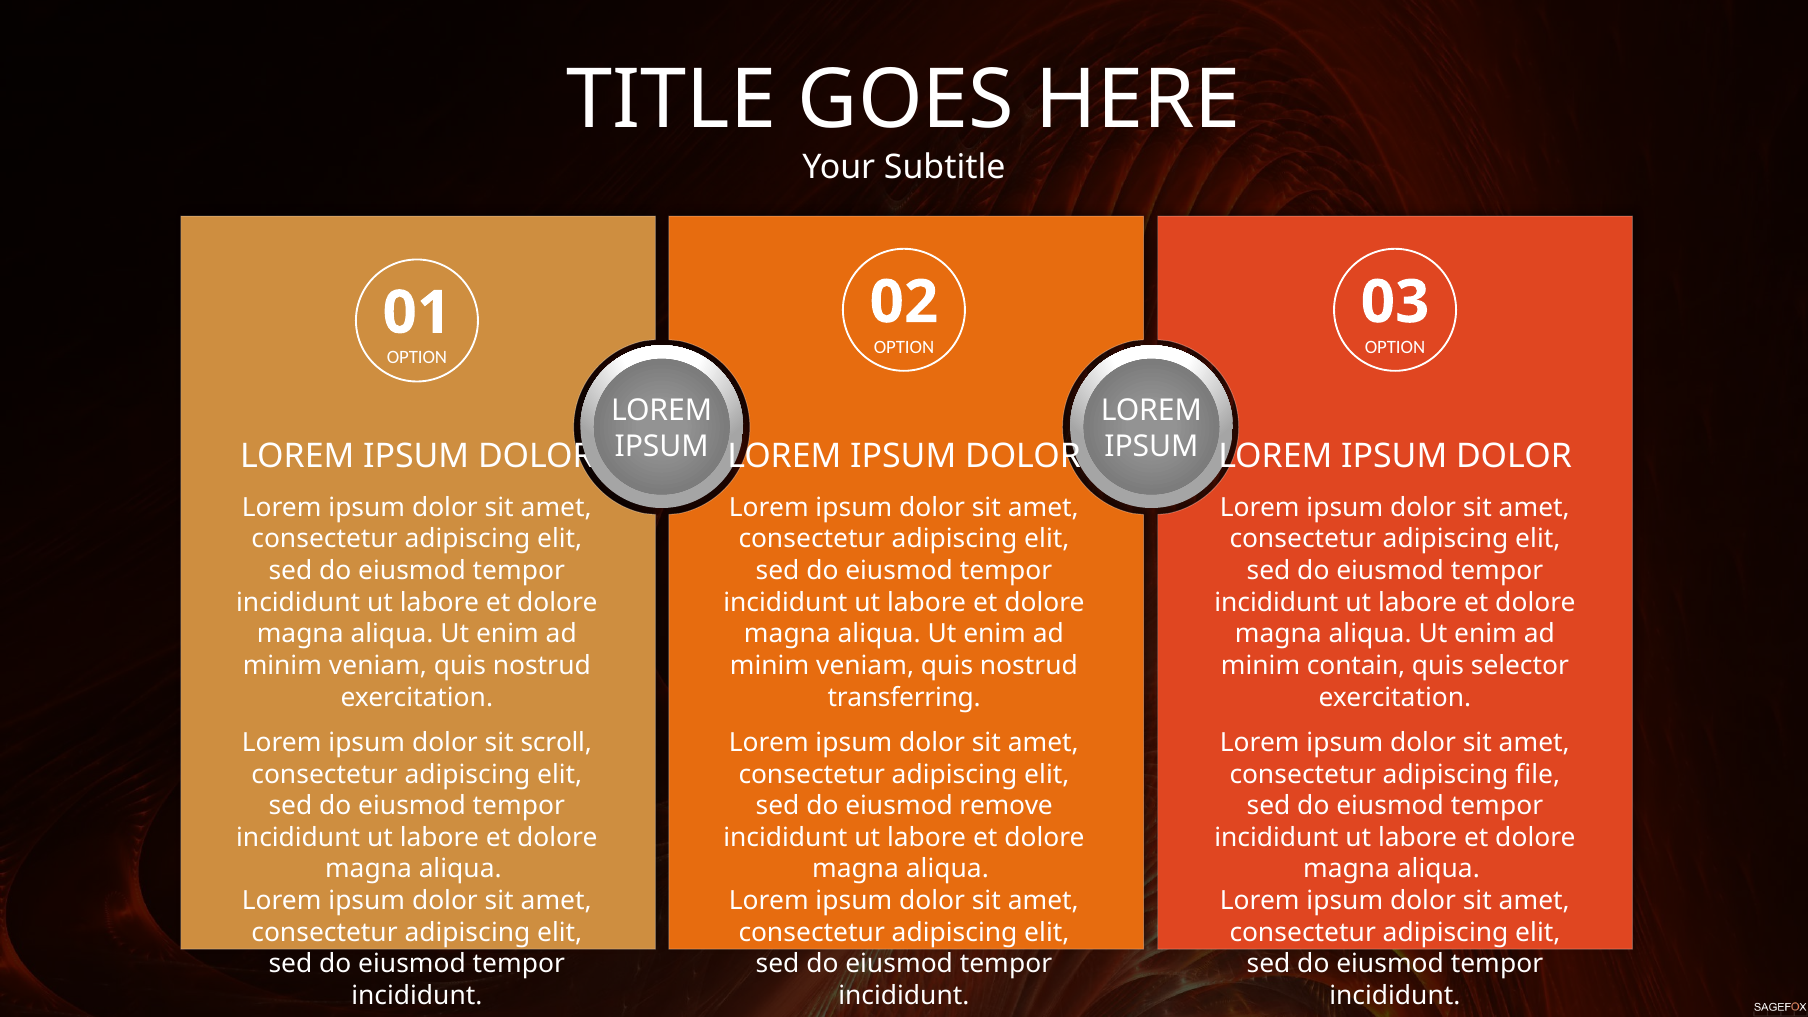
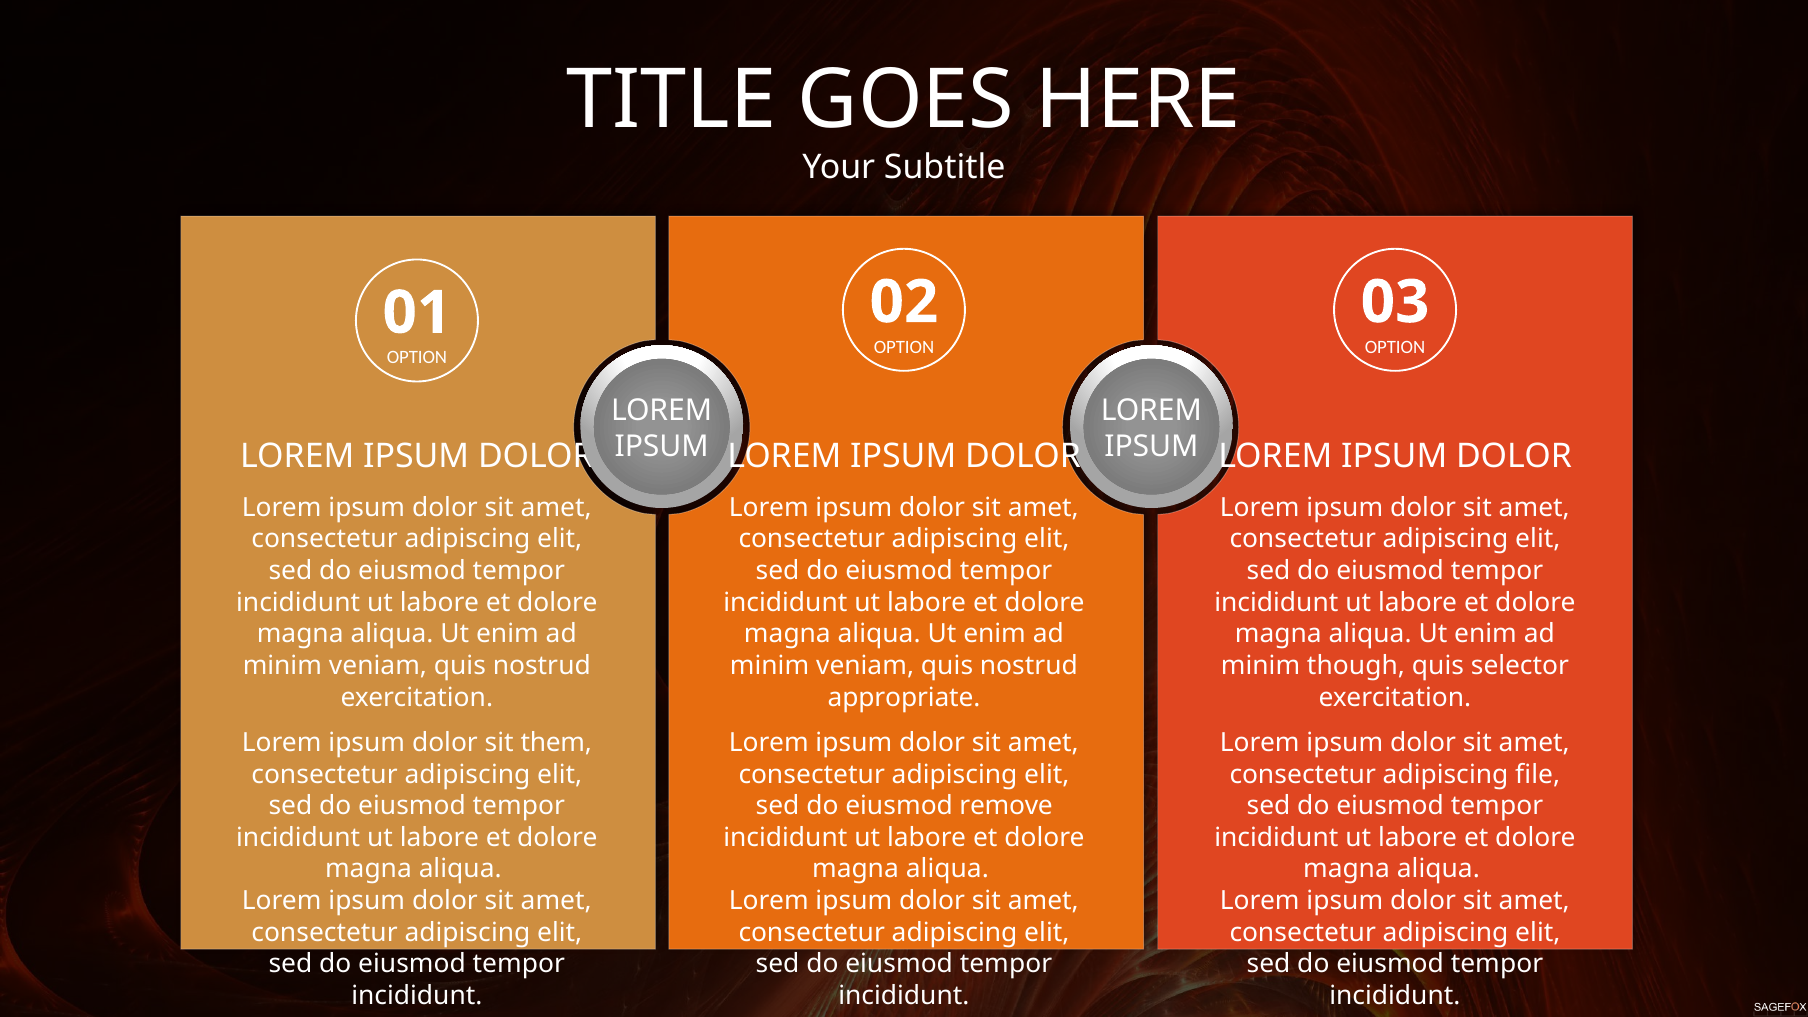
contain: contain -> though (1356, 666)
transferring: transferring -> appropriate (904, 697)
scroll: scroll -> them (556, 743)
